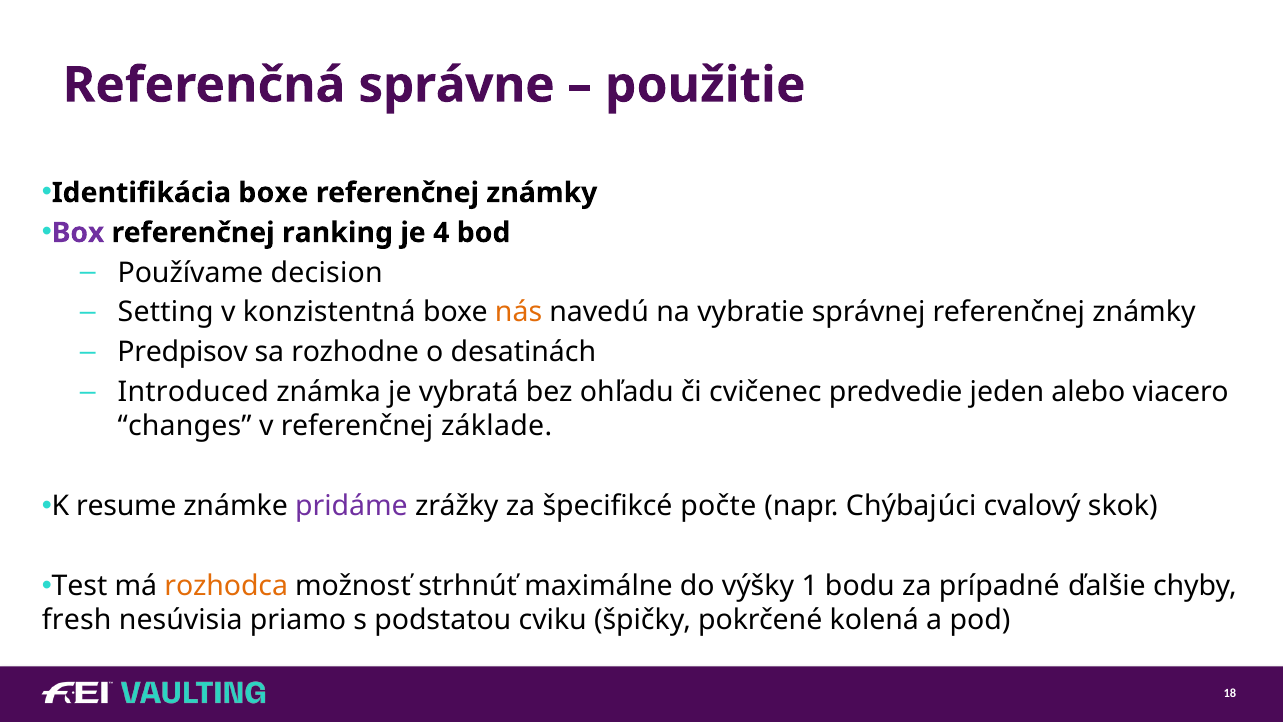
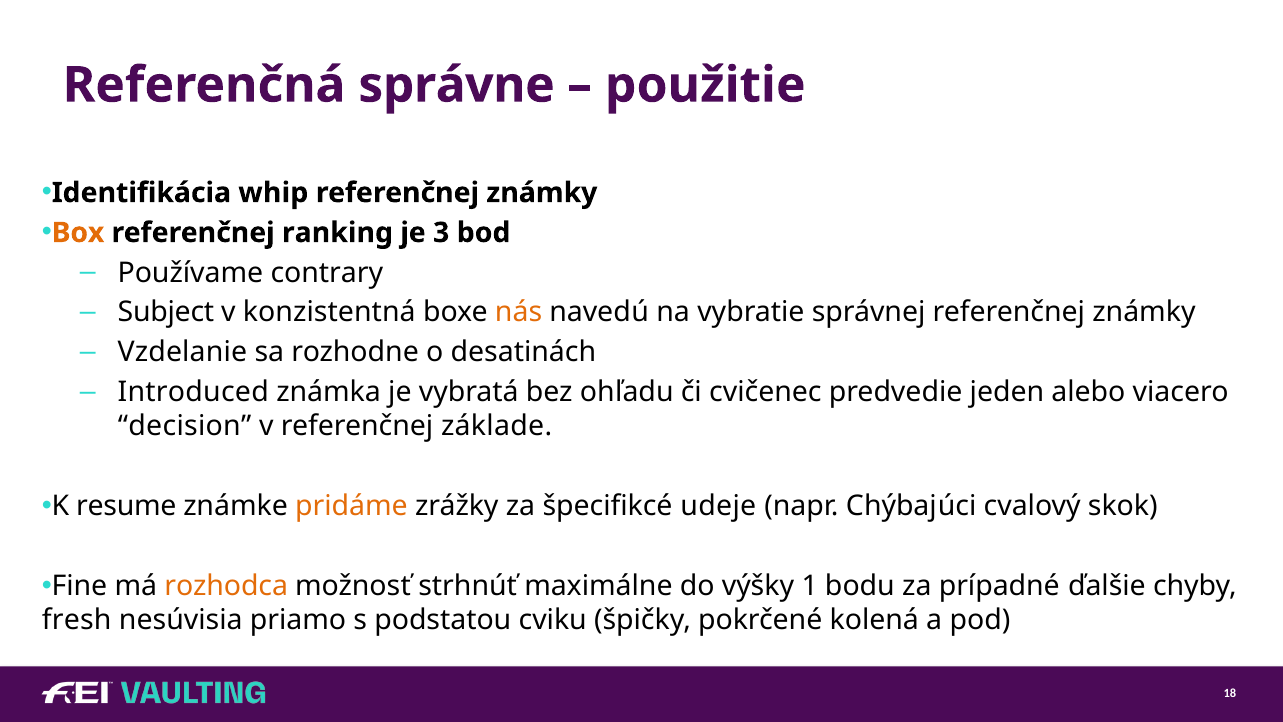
Identifikácia boxe: boxe -> whip (273, 193)
Box colour: purple -> orange (78, 233)
4: 4 -> 3 (441, 233)
decision: decision -> contrary (327, 273)
Setting: Setting -> Subject (166, 312)
Predpisov: Predpisov -> Vzdelanie (182, 352)
changes: changes -> decision (185, 426)
pridáme colour: purple -> orange (351, 506)
počte: počte -> udeje (718, 506)
Test: Test -> Fine (79, 586)
